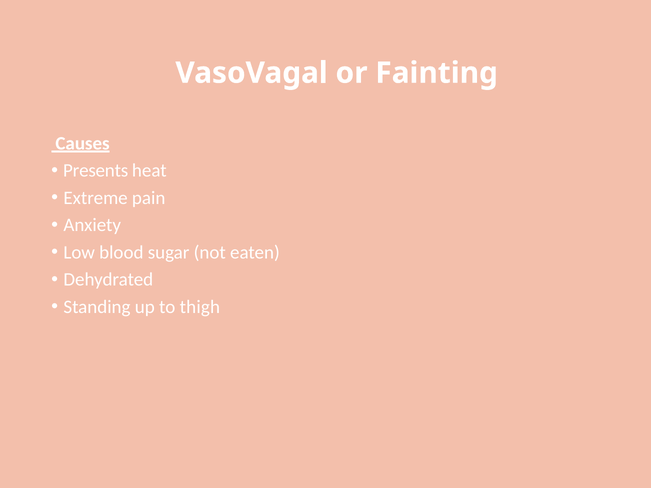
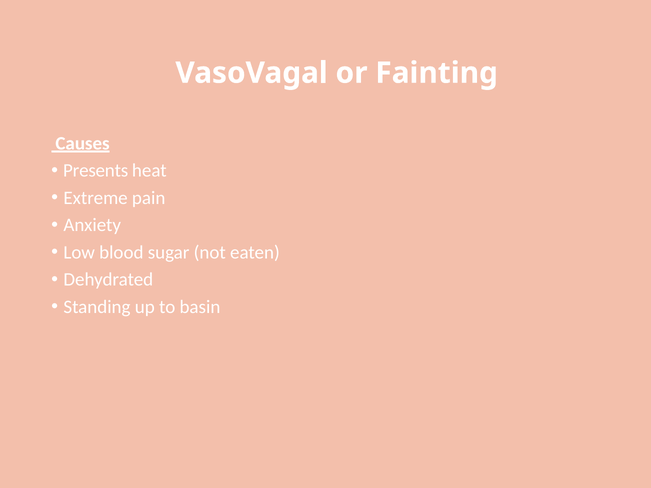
thigh: thigh -> basin (200, 307)
